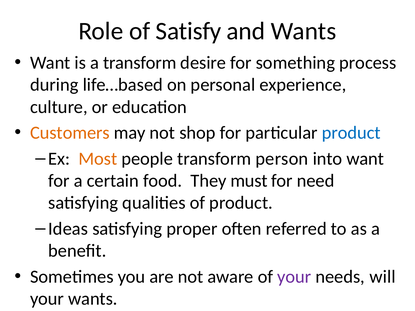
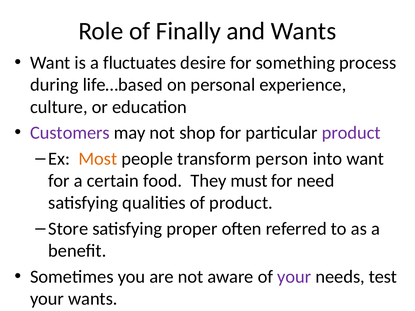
Satisfy: Satisfy -> Finally (188, 31)
a transform: transform -> fluctuates (140, 63)
Customers colour: orange -> purple (70, 133)
product colour: blue -> purple (351, 133)
Ideas: Ideas -> Store (68, 229)
will: will -> test (383, 277)
